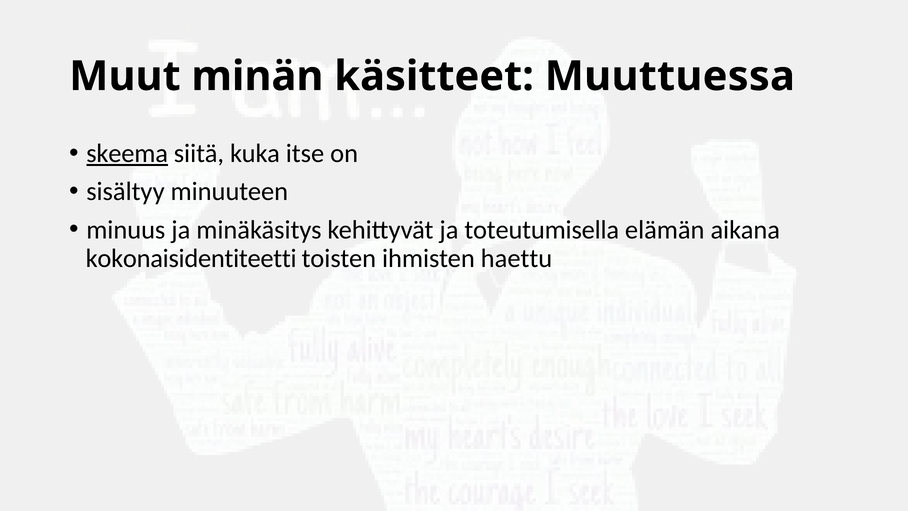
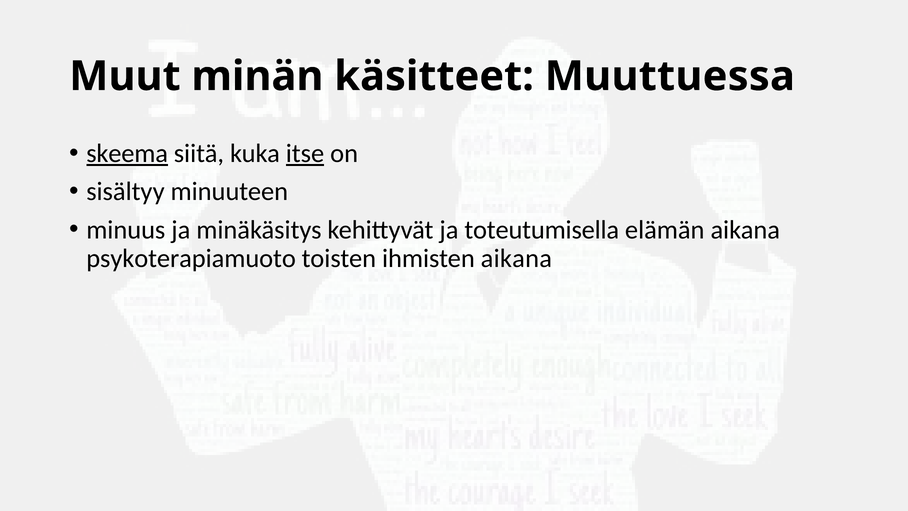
itse underline: none -> present (305, 154)
kokonaisidentiteetti: kokonaisidentiteetti -> psykoterapiamuoto (191, 258)
ihmisten haettu: haettu -> aikana (516, 258)
